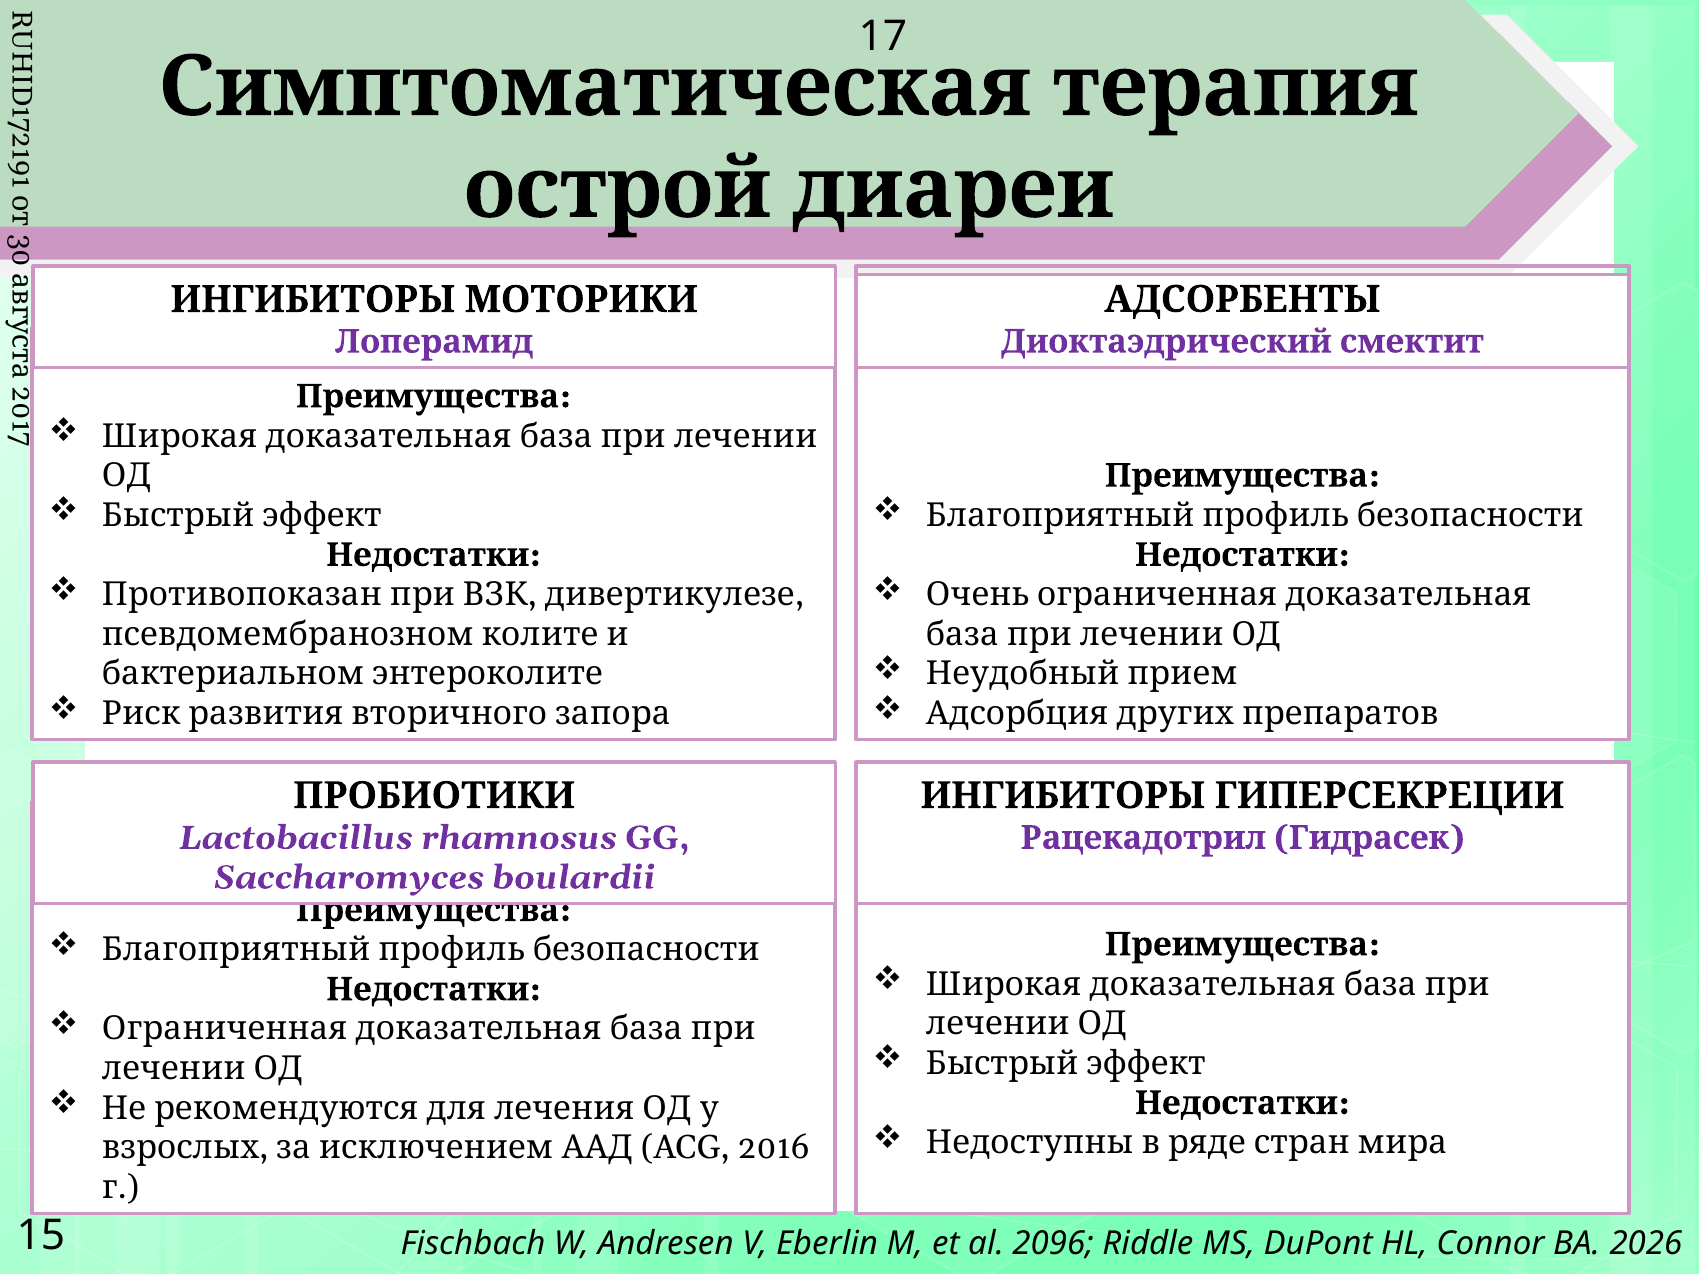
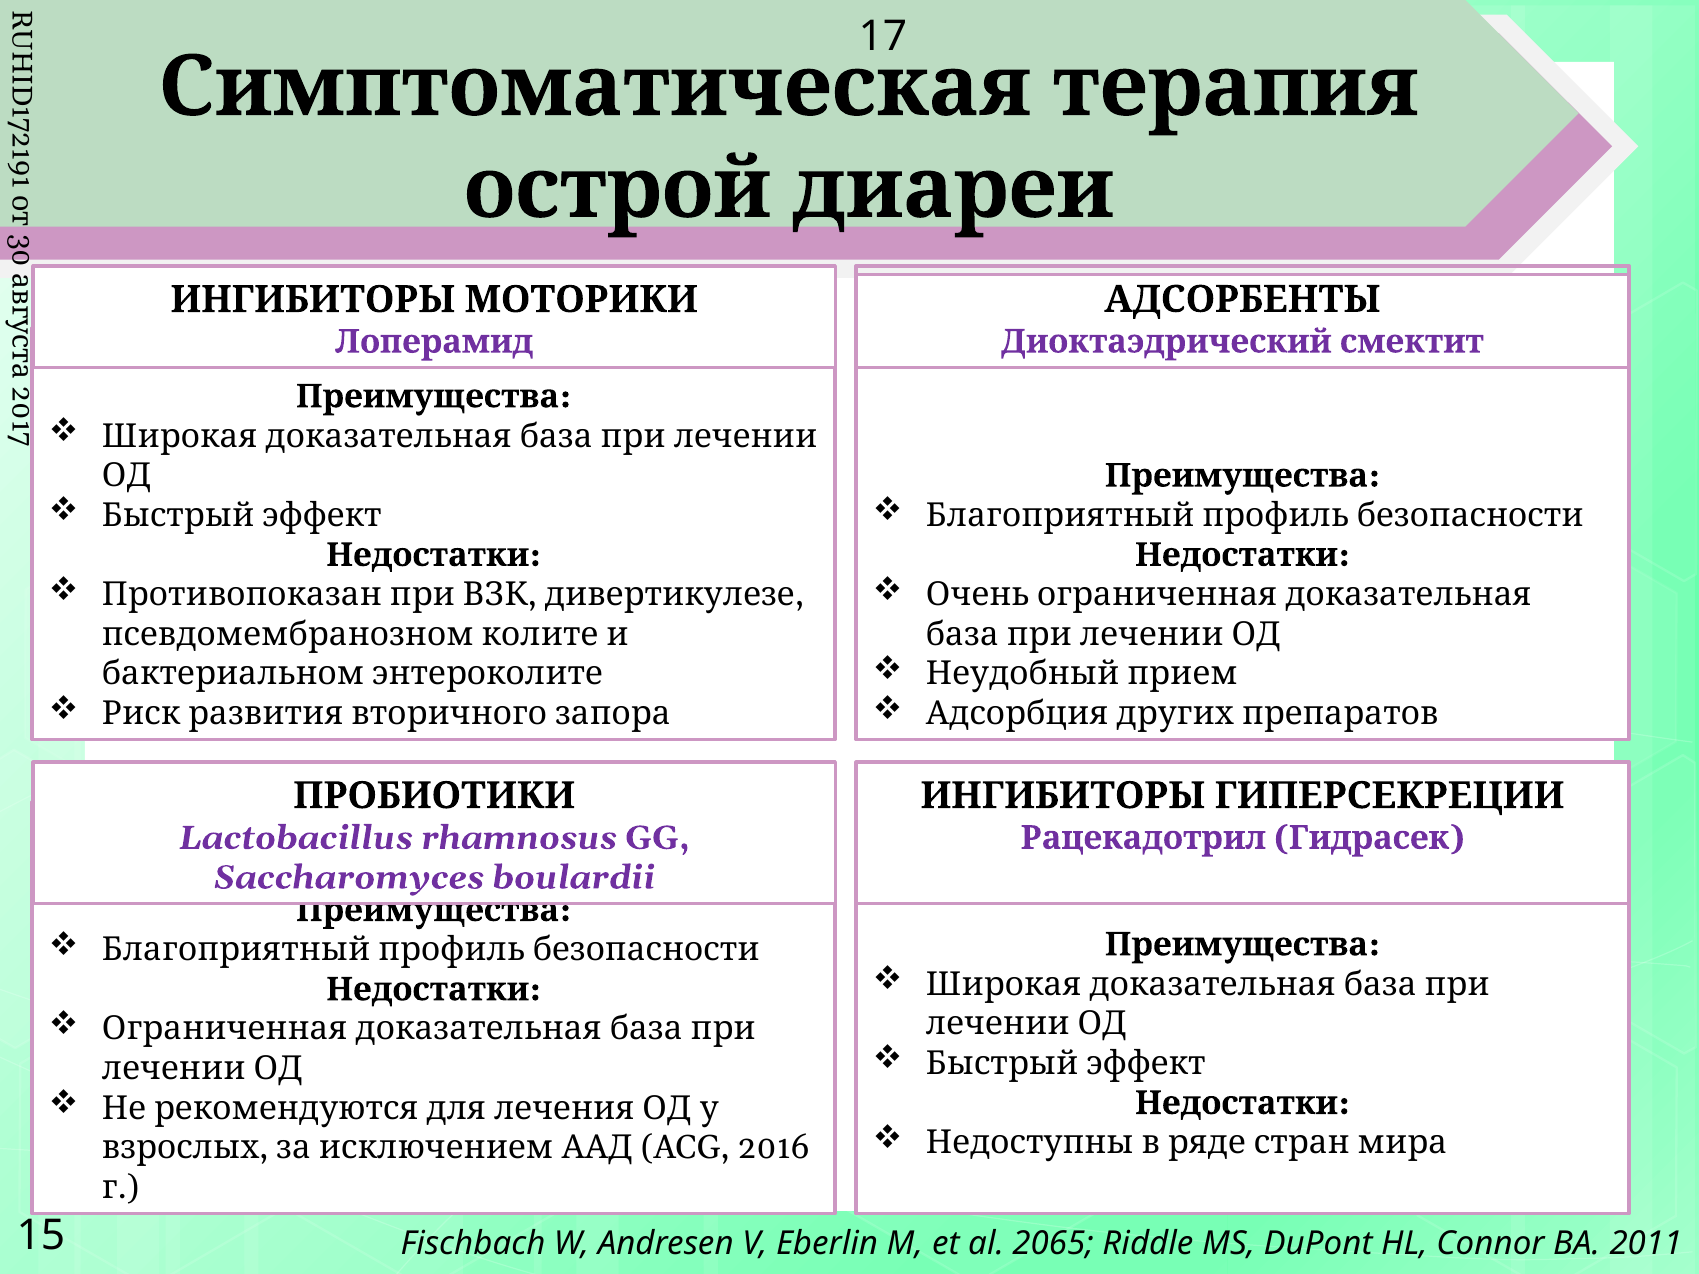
2096: 2096 -> 2065 (1053, 1244)
2026: 2026 -> 2011 (1646, 1244)
